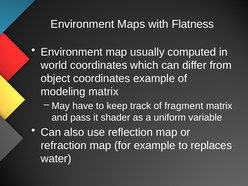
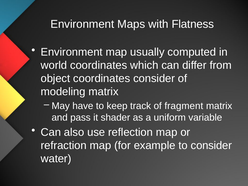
coordinates example: example -> consider (154, 78)
to replaces: replaces -> consider (211, 145)
